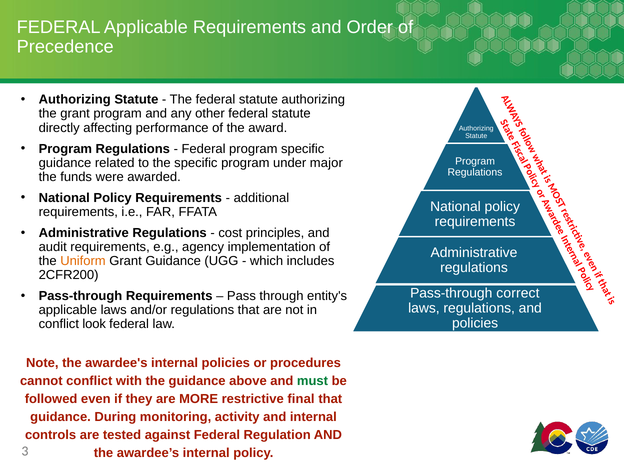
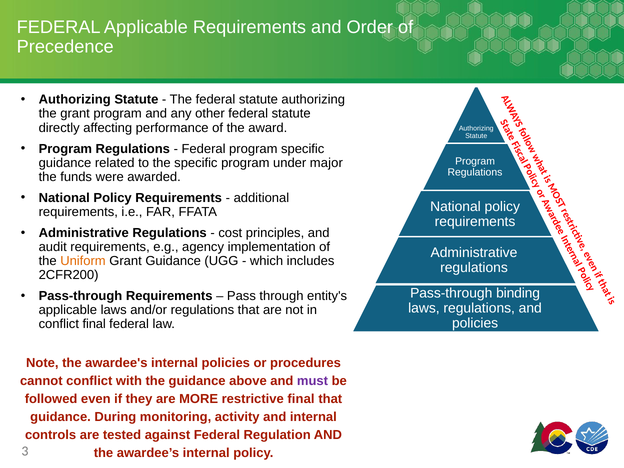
correct: correct -> binding (518, 293)
conflict look: look -> final (94, 324)
must colour: green -> purple (313, 381)
